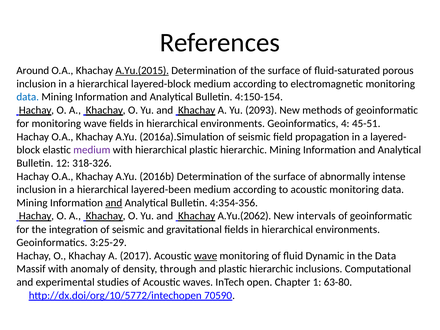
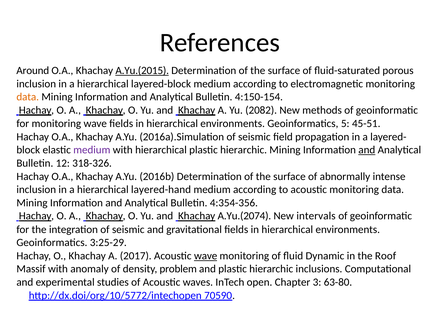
data colour: blue -> orange (28, 97)
2093: 2093 -> 2082 (261, 110)
4: 4 -> 5 (345, 124)
and underline: none -> present (367, 150)
layered-been: layered-been -> layered-hand (161, 190)
and underline: present -> none (114, 203)
A.Yu.(2062: A.Yu.(2062 -> A.Yu.(2074 (244, 216)
the Data: Data -> Roof (386, 256)
through: through -> problem (178, 269)
1: 1 -> 3 (317, 282)
